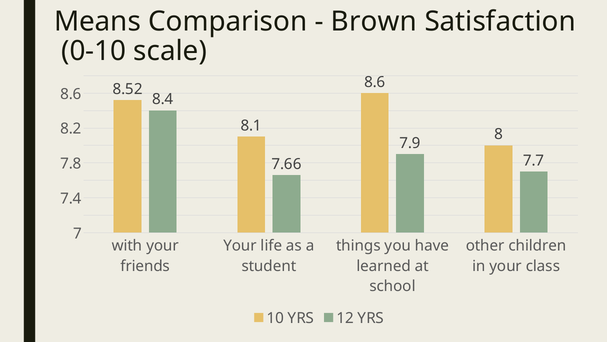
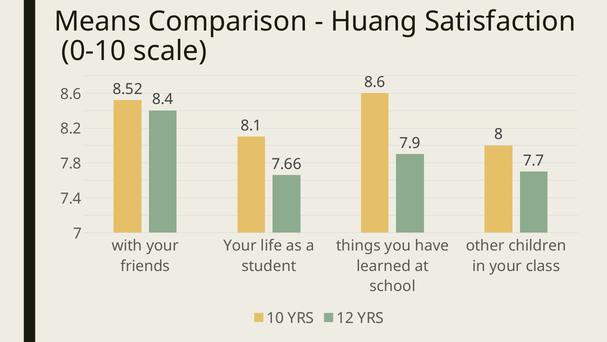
Brown: Brown -> Huang (374, 21)
